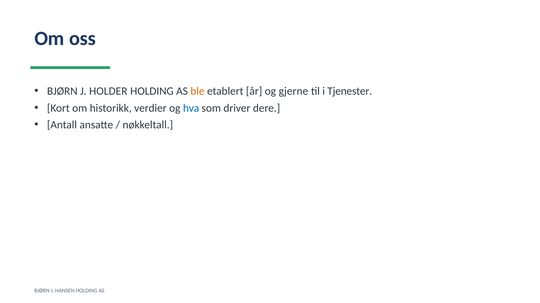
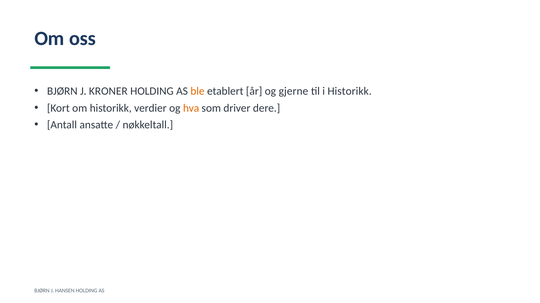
HOLDER: HOLDER -> KRONER (108, 91)
i Tjenester: Tjenester -> Historikk (350, 91)
hva colour: blue -> orange (191, 108)
